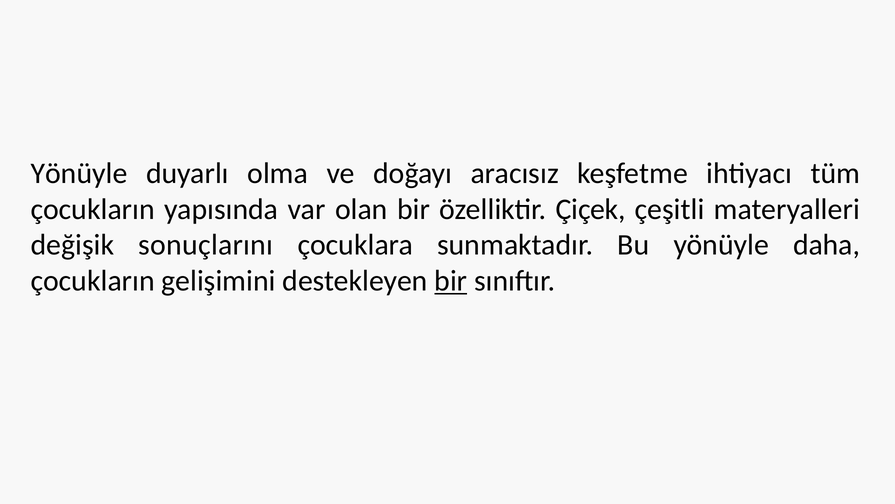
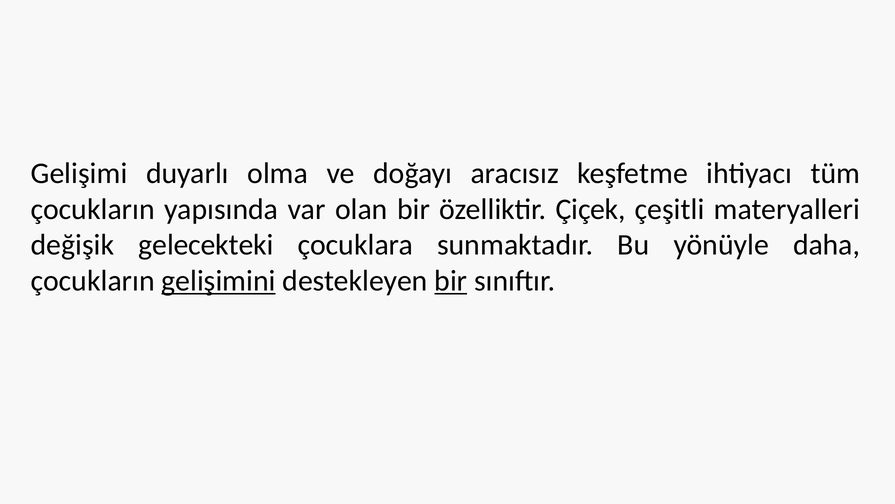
Yönüyle: Yönüyle -> Gelişimi (79, 173)
sonuçlarını: sonuçlarını -> gelecekteki (206, 245)
gelişimini underline: none -> present (219, 281)
